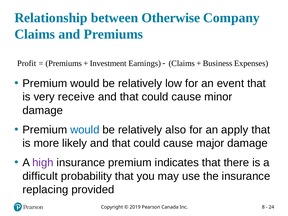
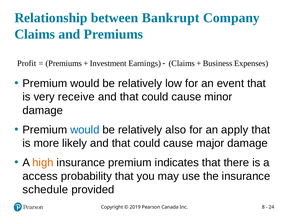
Otherwise: Otherwise -> Bankrupt (171, 18)
high colour: purple -> orange (43, 163)
difficult: difficult -> access (40, 176)
replacing: replacing -> schedule (45, 190)
